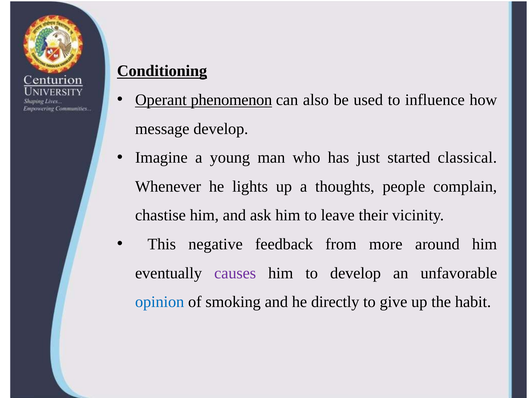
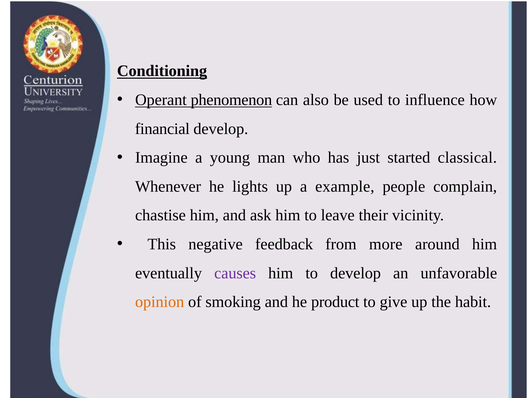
message: message -> financial (162, 129)
thoughts: thoughts -> example (345, 187)
opinion colour: blue -> orange (160, 302)
directly: directly -> product (335, 302)
